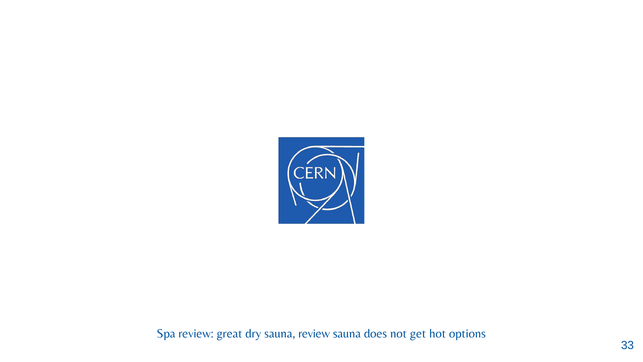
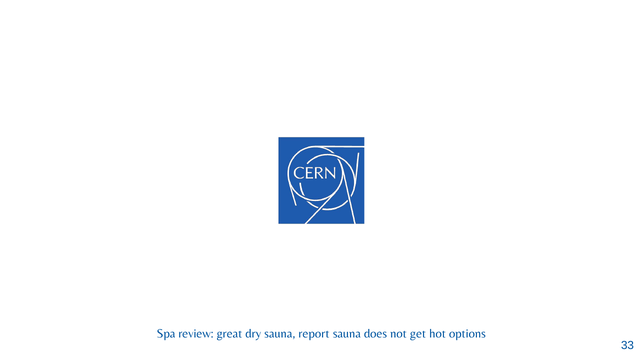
sauna review: review -> report (314, 333)
